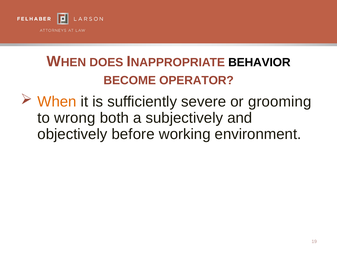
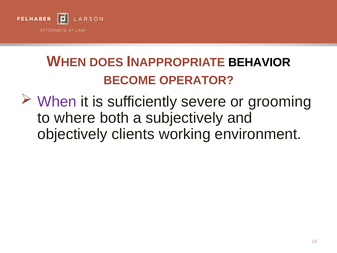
When colour: orange -> purple (57, 102)
wrong: wrong -> where (75, 118)
before: before -> clients (133, 134)
